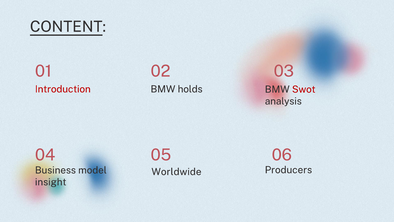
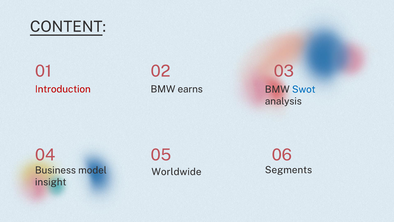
holds: holds -> earns (190, 89)
Swot colour: red -> blue (304, 89)
Producers: Producers -> Segments (288, 170)
